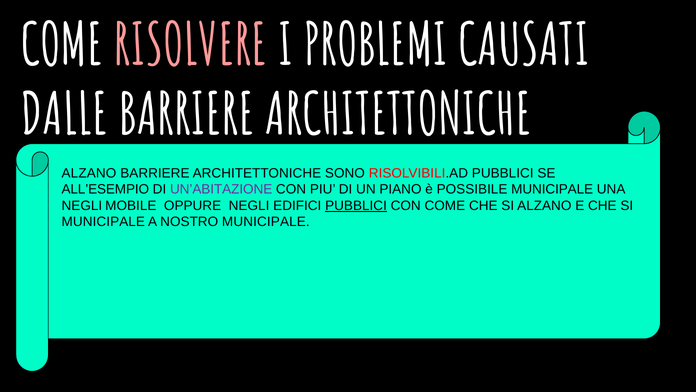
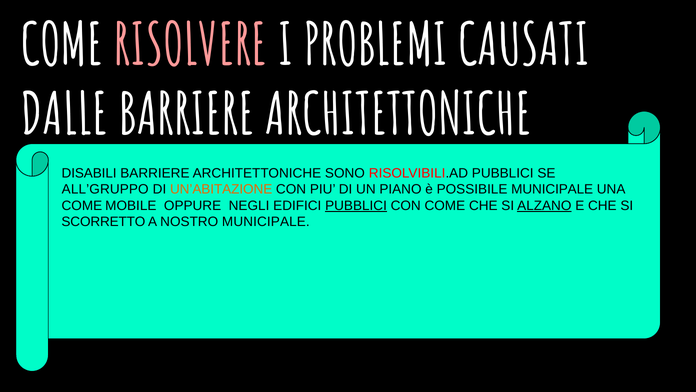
ALZANO: ALZANO -> DISABILI (89, 173)
ALL’ESEMPIO: ALL’ESEMPIO -> ALL’GRUPPO (105, 189)
UN’ABITAZIONE colour: purple -> orange (221, 189)
NEGLI: NEGLI -> COME (82, 205)
ALZANO underline: none -> present (544, 205)
MUNICIPALE: MUNICIPALE -> SCORRETTO (103, 222)
